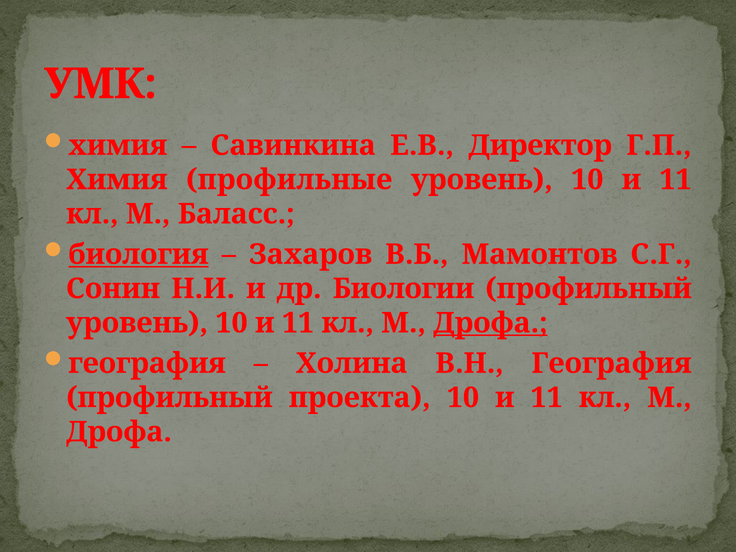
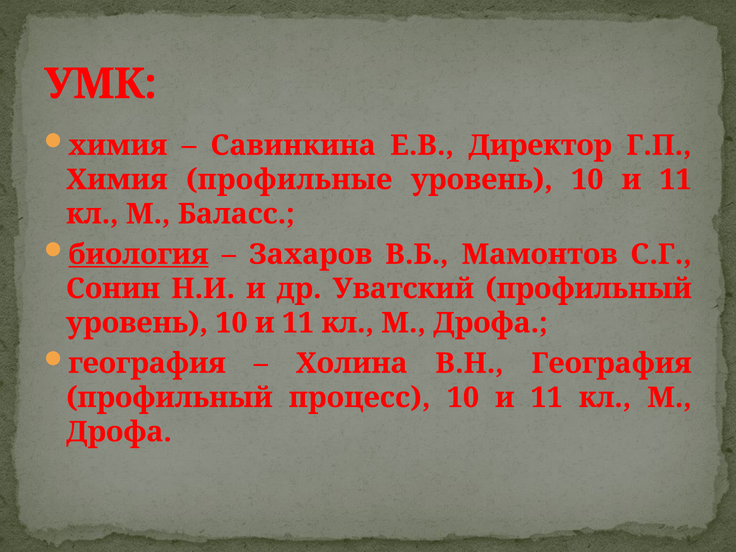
Биологии: Биологии -> Уватский (403, 289)
Дрофа underline: present -> none (491, 323)
проекта: проекта -> процесс (360, 398)
